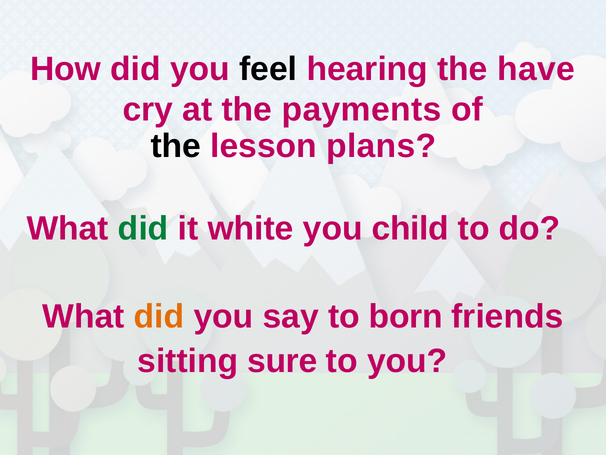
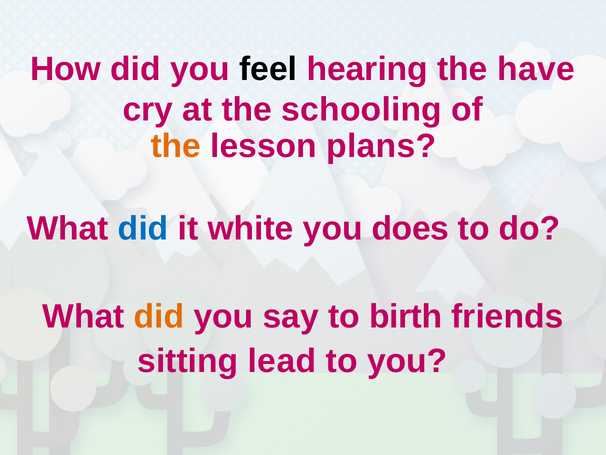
payments: payments -> schooling (362, 109)
the colour: black -> orange (176, 146)
did colour: green -> blue (143, 228)
child: child -> does (410, 228)
born: born -> birth (406, 316)
sure: sure -> lead (282, 361)
